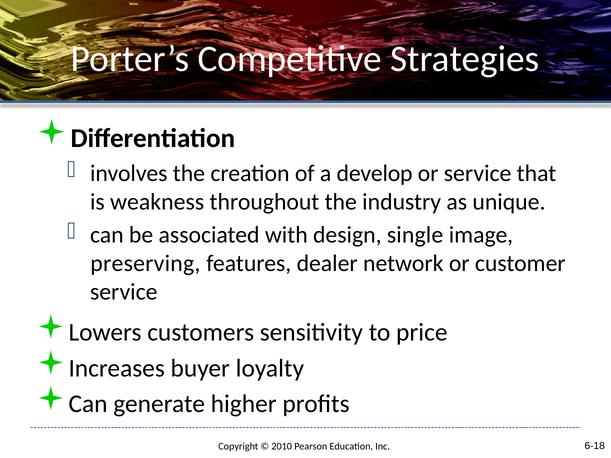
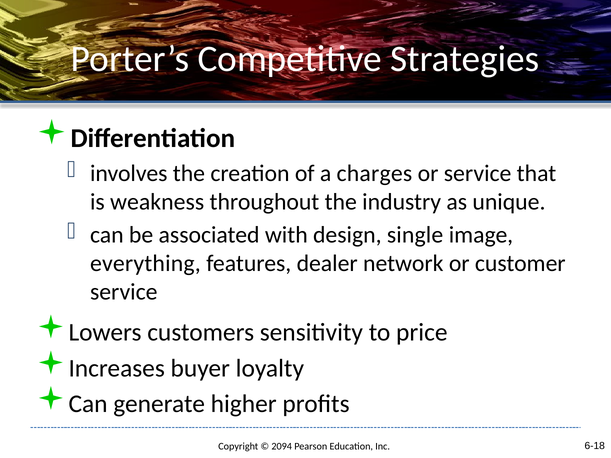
develop: develop -> charges (374, 173)
preserving: preserving -> everything (145, 264)
2010: 2010 -> 2094 (282, 447)
